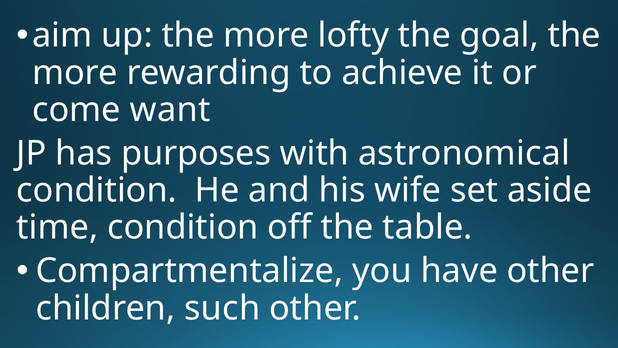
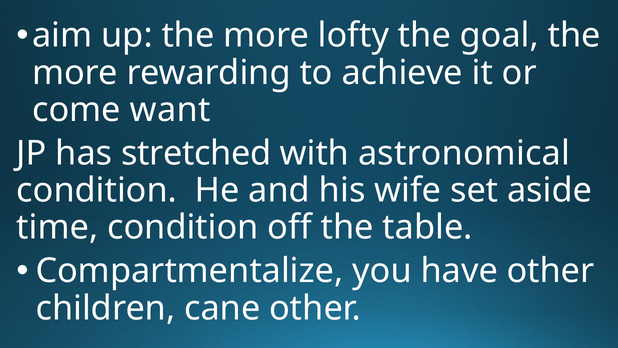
purposes: purposes -> stretched (196, 153)
such: such -> cane (222, 308)
